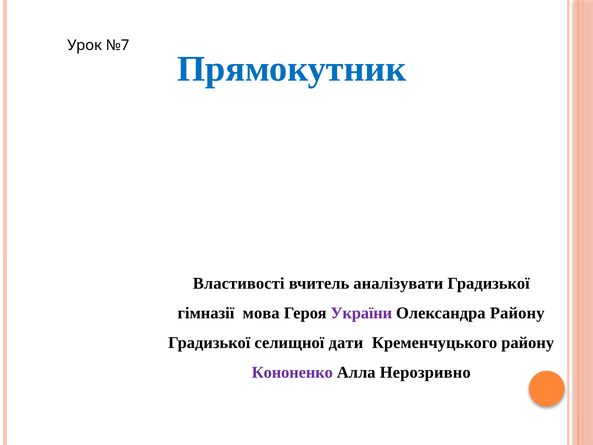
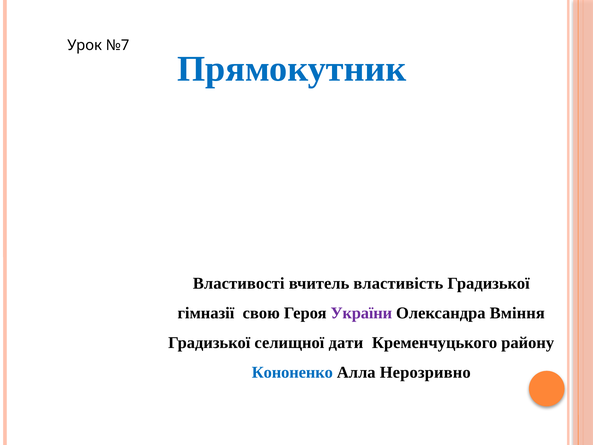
аналізувати: аналізувати -> властивість (398, 283)
мова: мова -> свою (261, 313)
Олександра Району: Району -> Вміння (517, 313)
Кононенко colour: purple -> blue (292, 372)
